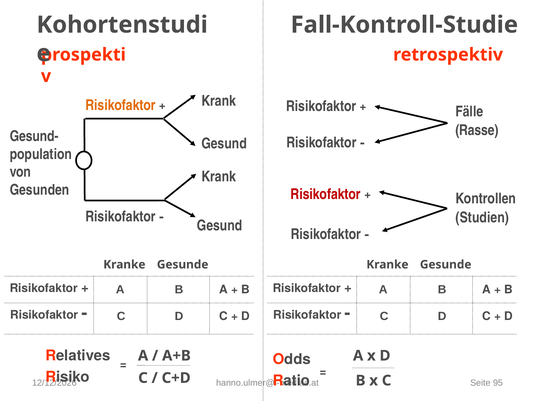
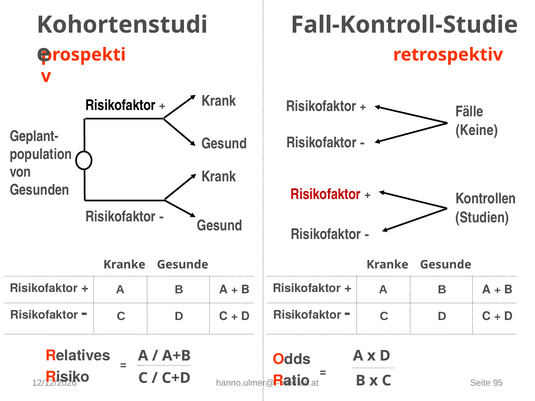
Risikofaktor colour: orange -> black (121, 105)
Rasse: Rasse -> Keine (477, 130)
Gesund-: Gesund- -> Geplant- (34, 136)
